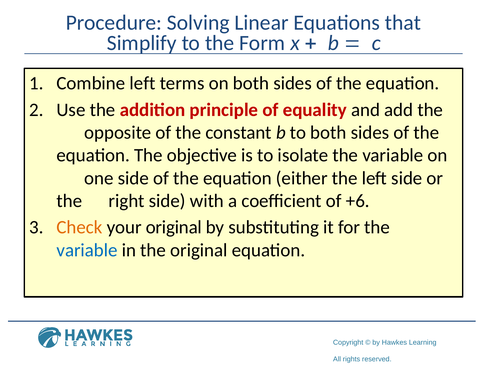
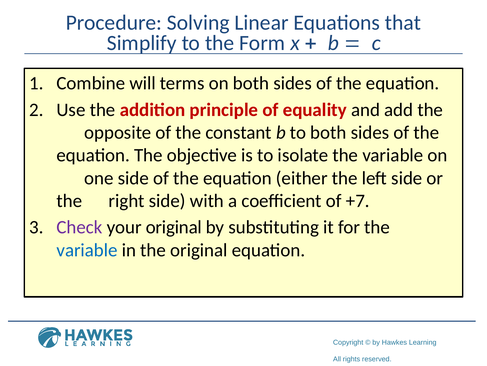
Combine left: left -> will (143, 83)
+6: +6 -> +7 (358, 200)
Check colour: orange -> purple (80, 227)
